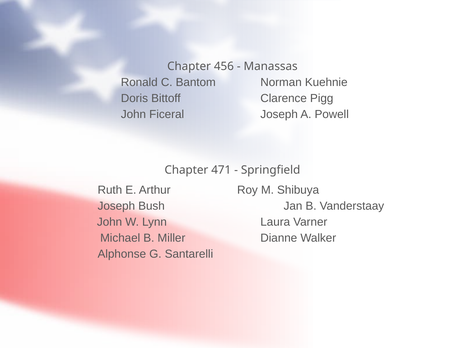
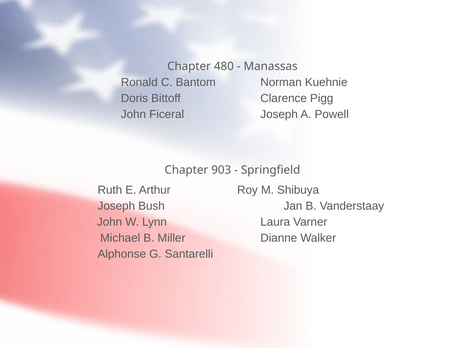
456: 456 -> 480 (224, 66)
471: 471 -> 903 (221, 170)
